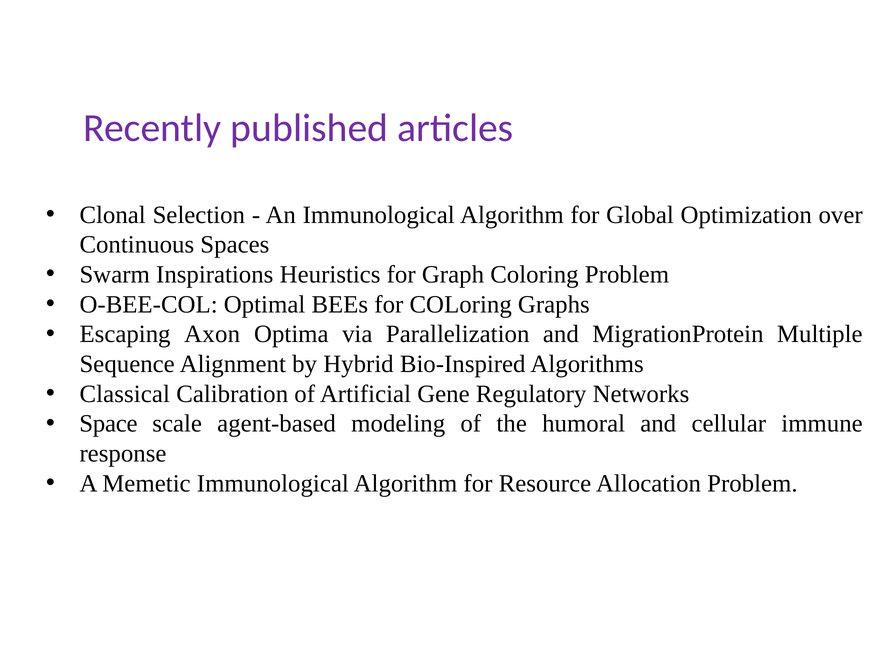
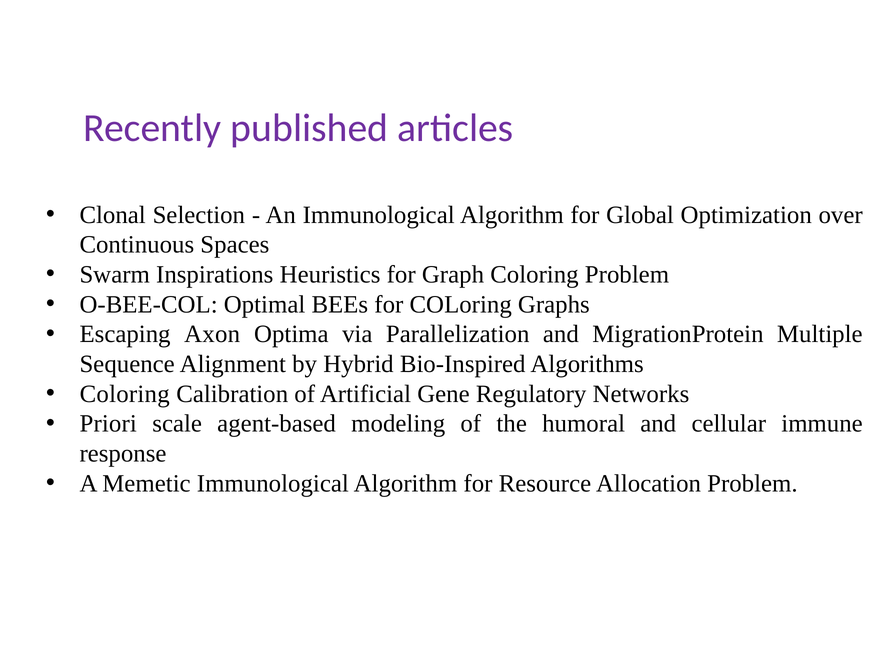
Classical: Classical -> Coloring (125, 394)
Space: Space -> Priori (108, 423)
